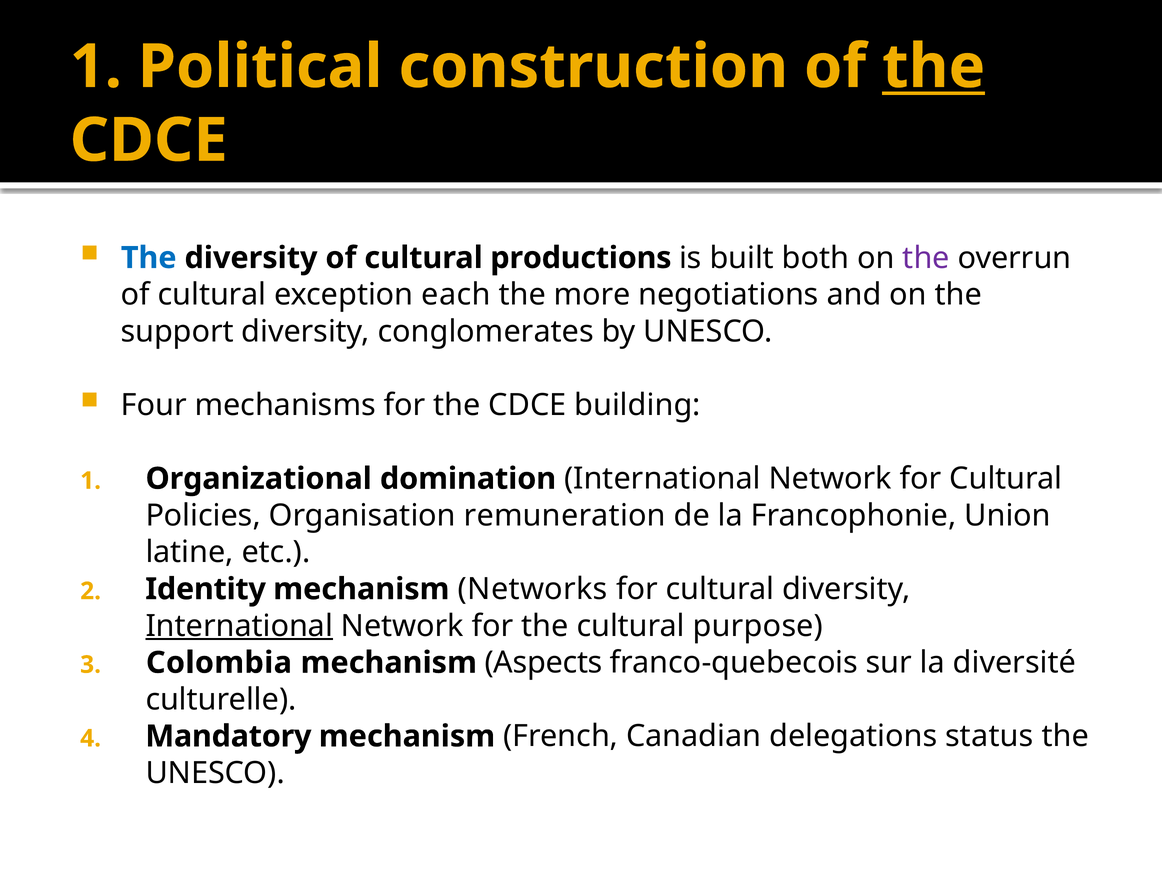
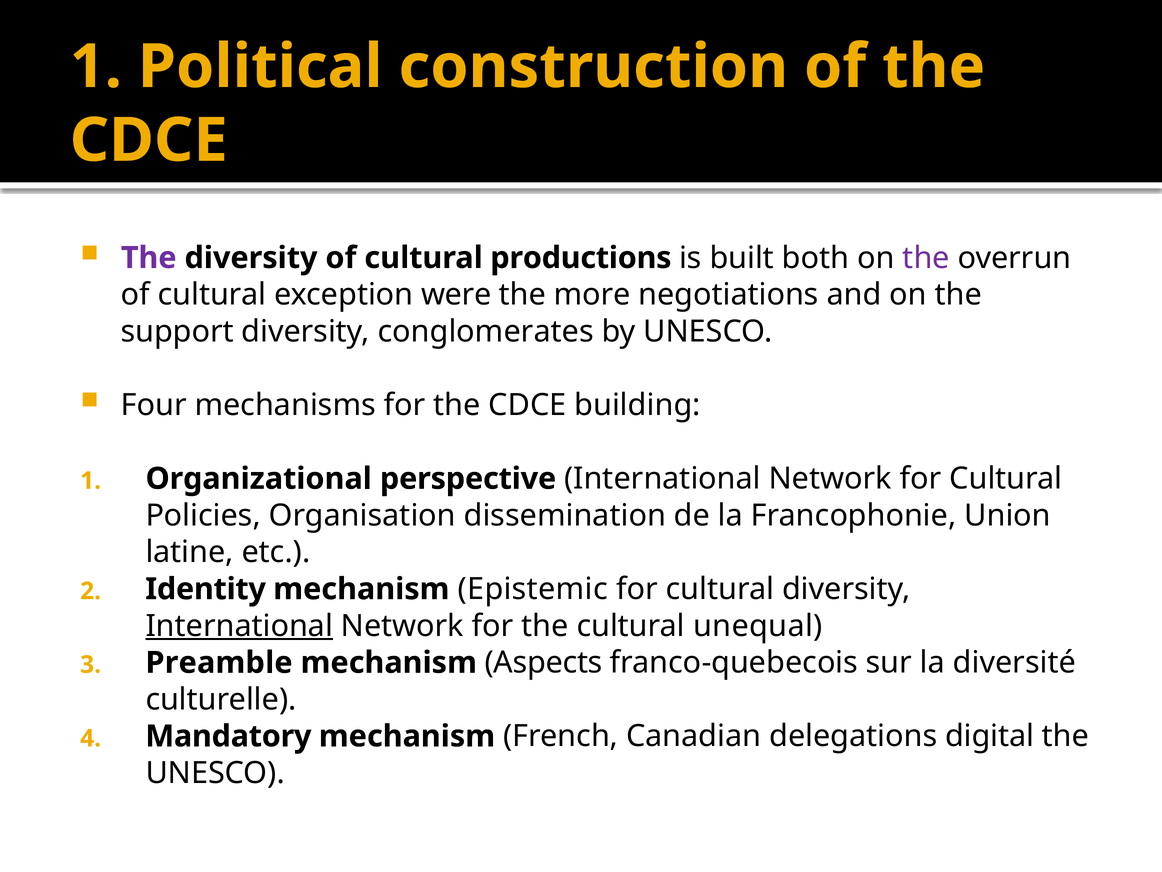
the underline: present -> none (934, 67)
The colour: blue -> purple (149, 258)
each: each -> were (456, 295)
domination: domination -> perspective (468, 478)
remuneration: remuneration -> dissemination (565, 515)
Networks: Networks -> Epistemic (533, 589)
purpose: purpose -> unequal (758, 626)
Colombia: Colombia -> Preamble (219, 662)
status: status -> digital (990, 736)
